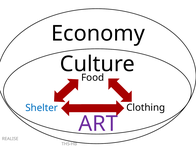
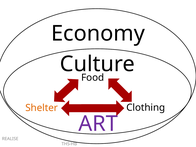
Shelter colour: blue -> orange (42, 108)
